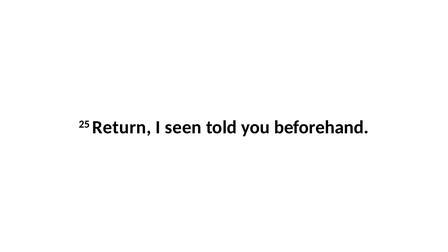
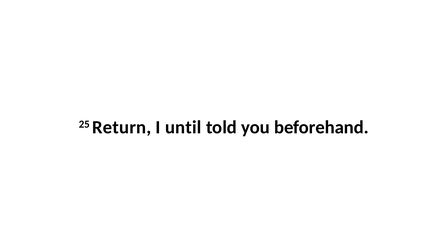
seen: seen -> until (183, 127)
